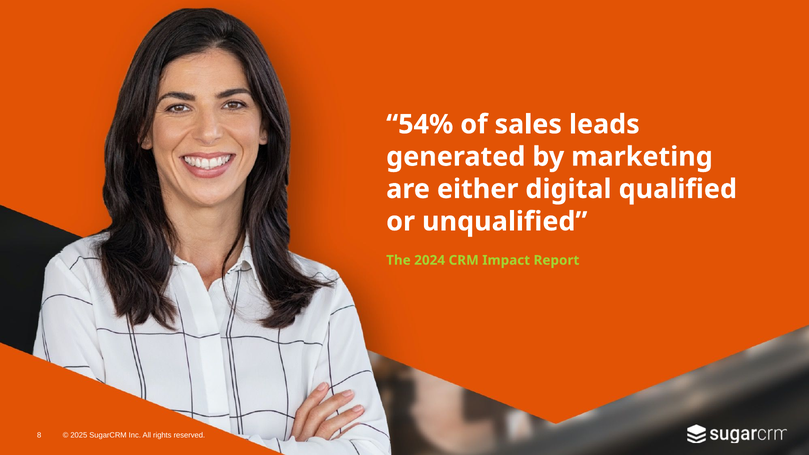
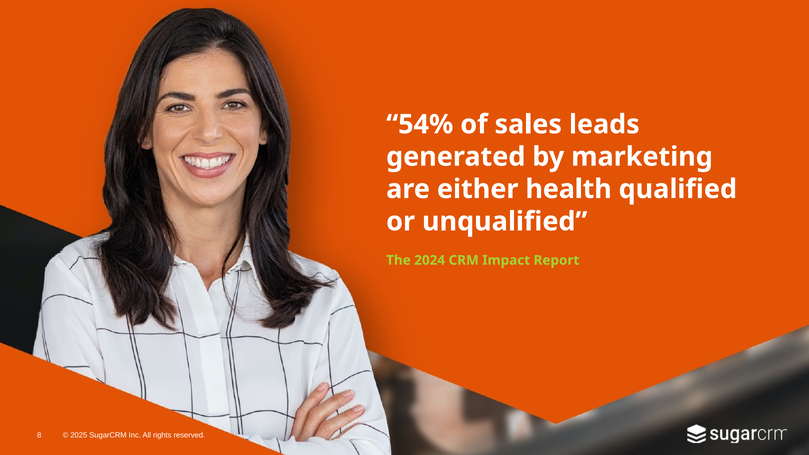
digital: digital -> health (569, 189)
